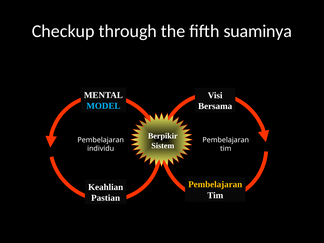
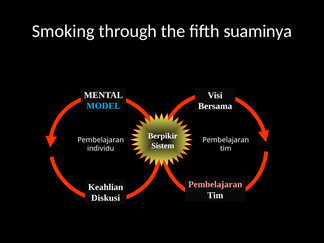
Checkup: Checkup -> Smoking (63, 31)
Pembelajaran colour: yellow -> pink (215, 185)
Pastian: Pastian -> Diskusi (106, 198)
